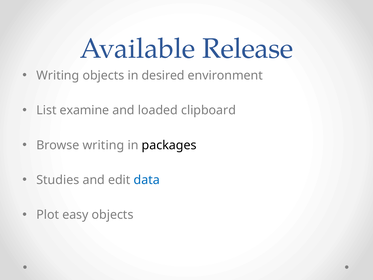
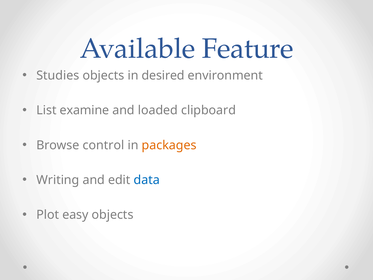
Release: Release -> Feature (248, 49)
Writing: Writing -> Studies (58, 75)
Browse writing: writing -> control (103, 145)
packages colour: black -> orange (169, 145)
Studies: Studies -> Writing (58, 180)
